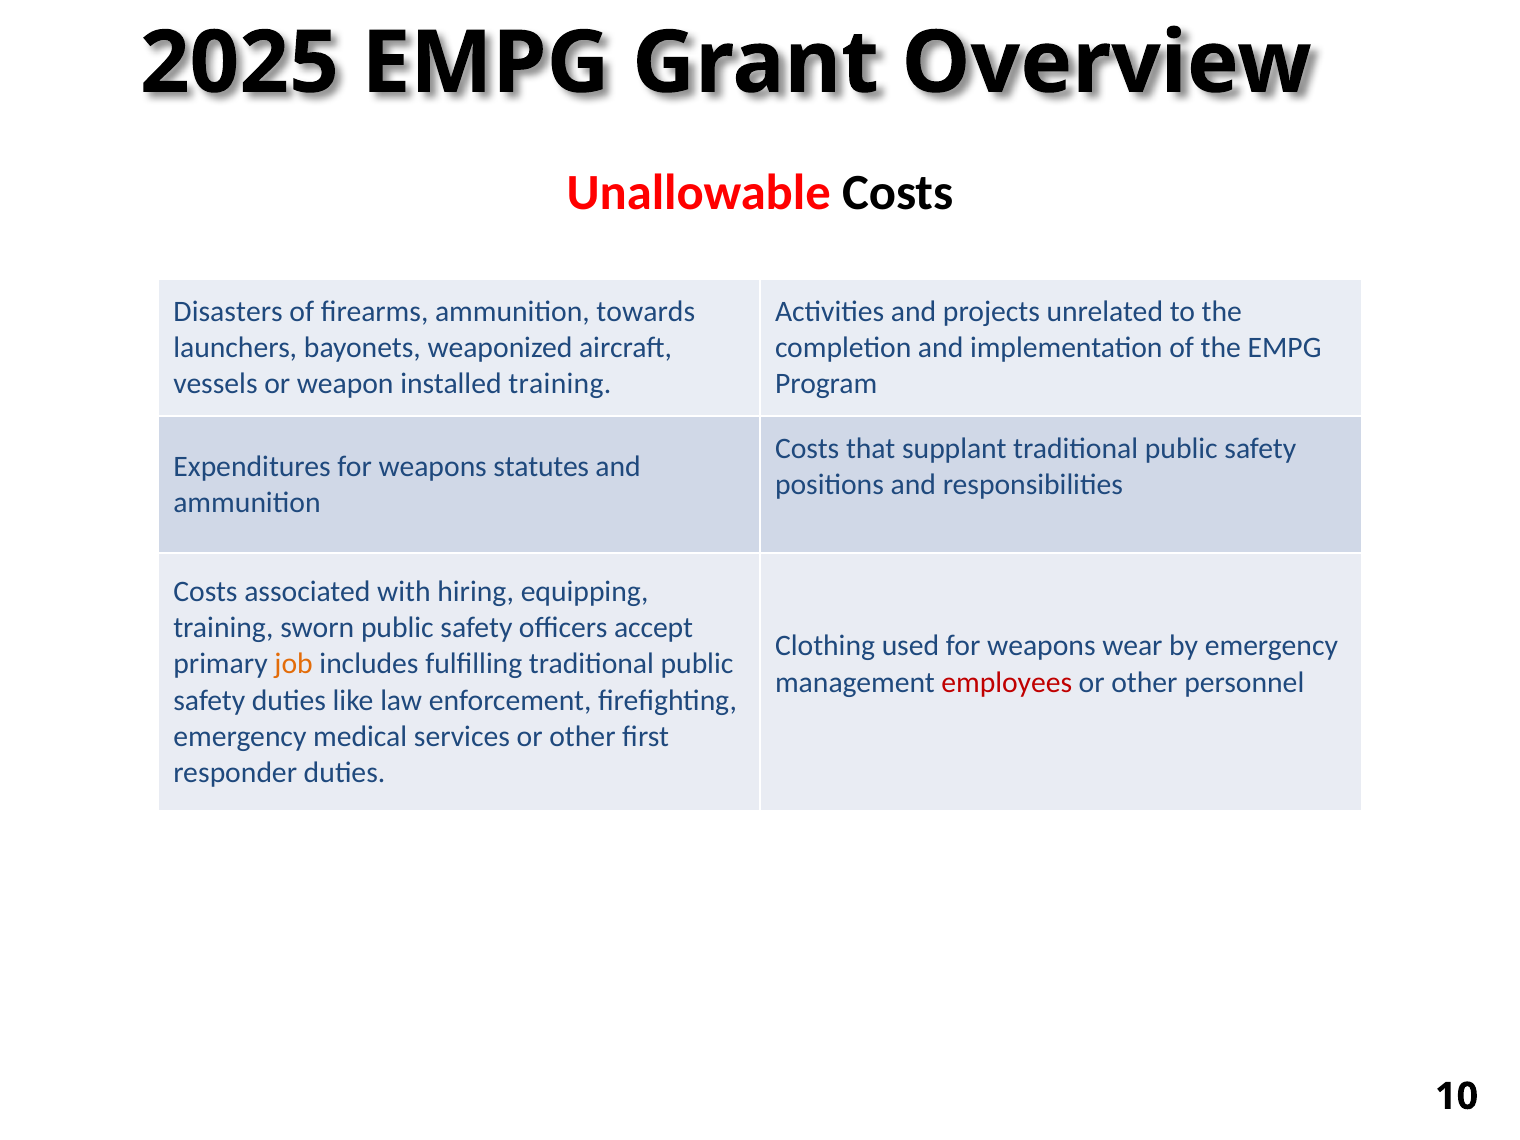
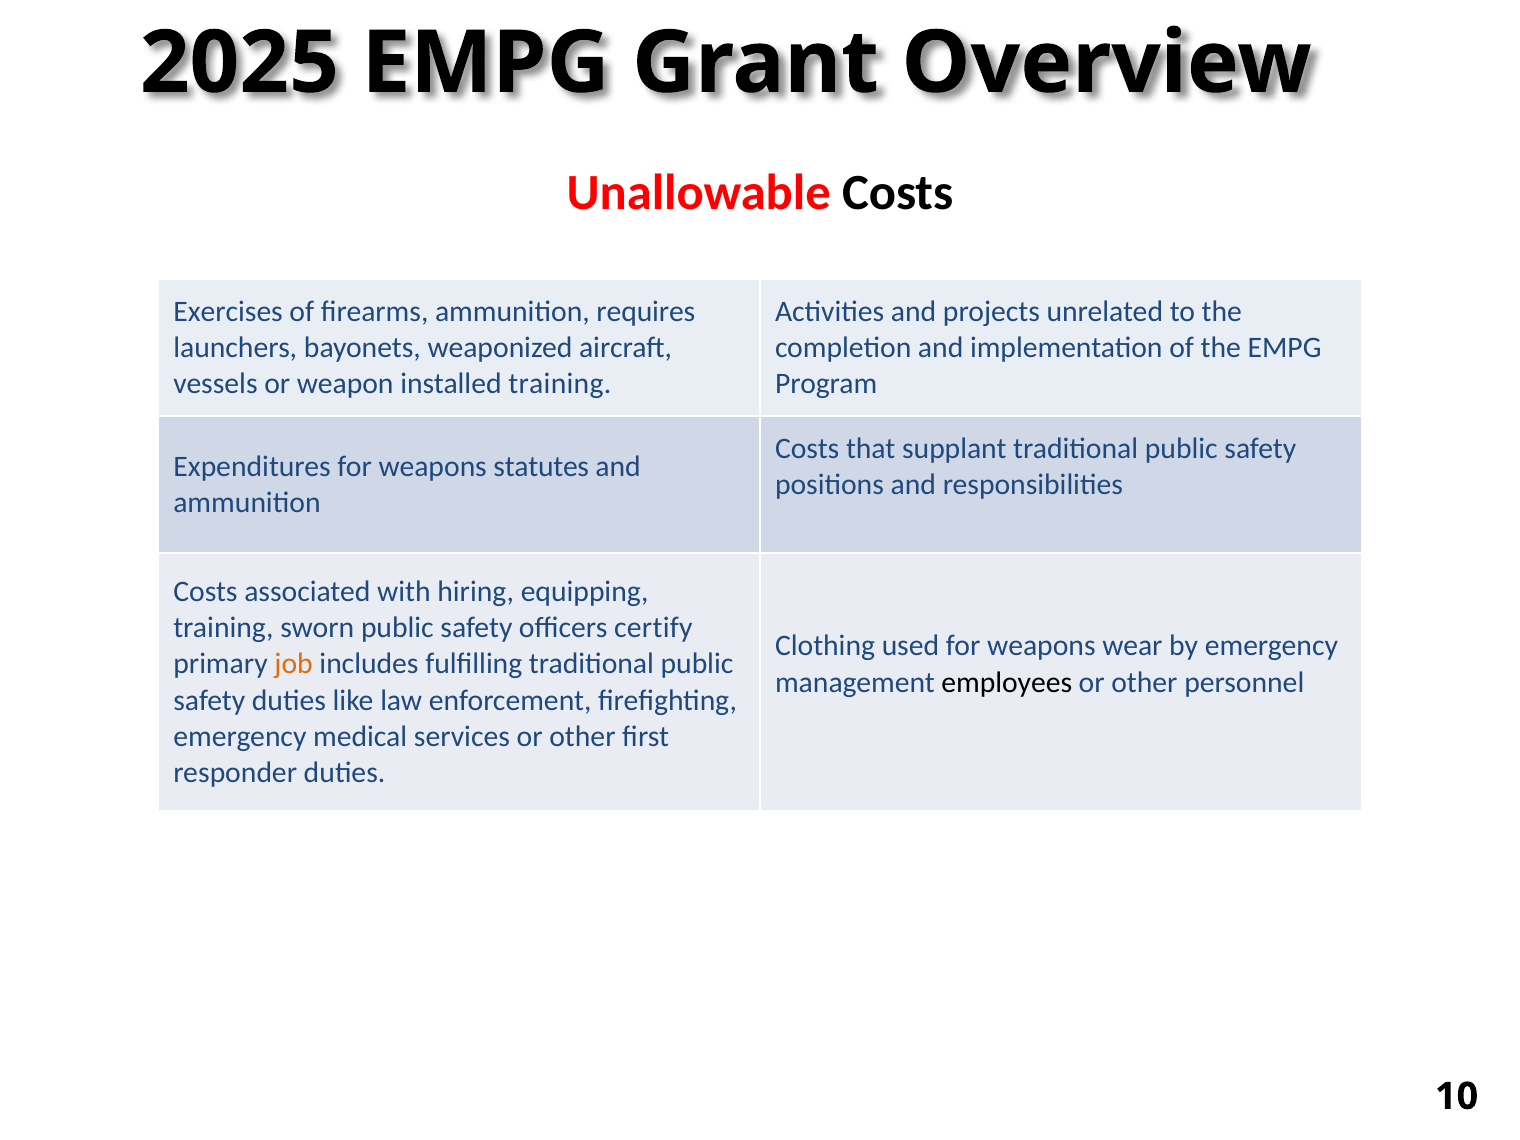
Disasters: Disasters -> Exercises (228, 311)
towards: towards -> requires (646, 311)
accept: accept -> certify (653, 628)
employees colour: red -> black (1007, 682)
